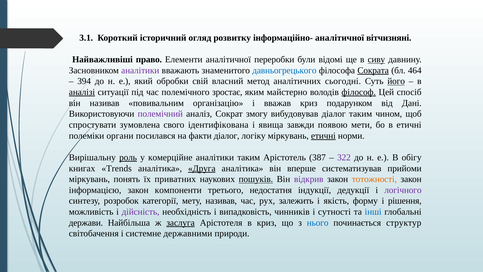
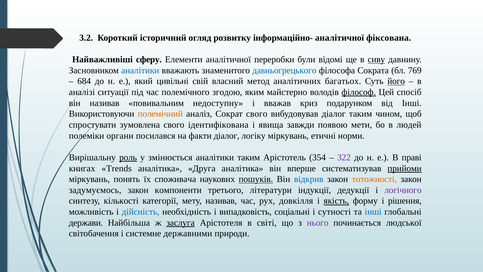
3.1: 3.1 -> 3.2 (86, 38)
вітчизняні: вітчизняні -> фіксована (389, 38)
право: право -> сферу (149, 59)
аналітики colour: purple -> blue (140, 70)
Сократа underline: present -> none (373, 70)
464: 464 -> 769 (415, 70)
394: 394 -> 684 (84, 81)
обробки: обробки -> цивільні (173, 81)
сьогодні: сьогодні -> багатьох (343, 81)
аналізі underline: present -> none (82, 92)
зростає: зростає -> згодою (227, 92)
організацію: організацію -> недоступну (218, 103)
від Дані: Дані -> Інші (412, 103)
полемічний colour: purple -> orange (160, 114)
Сократ змогу: змогу -> свого (257, 114)
в етичні: етичні -> людей (409, 125)
етичні underline: present -> none (323, 136)
комерційне: комерційне -> змінюється (170, 157)
387: 387 -> 354 (318, 157)
обігу: обігу -> праві (412, 157)
Друга underline: present -> none (202, 168)
прийоми underline: none -> present (405, 168)
приватних: приватних -> споживача (175, 179)
відкрив colour: purple -> blue (309, 179)
інформацією: інформацією -> задумуємось (95, 190)
недостатня: недостатня -> літератури (271, 190)
розробок: розробок -> кількості (121, 201)
залежить: залежить -> довкілля (296, 201)
якість underline: none -> present (336, 201)
дійсність colour: purple -> blue (141, 212)
чинників: чинників -> соціальні (292, 212)
в криз: криз -> світі (267, 223)
нього colour: blue -> purple (318, 223)
структур: структур -> людської (404, 223)
